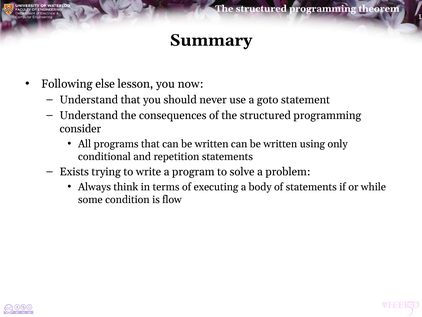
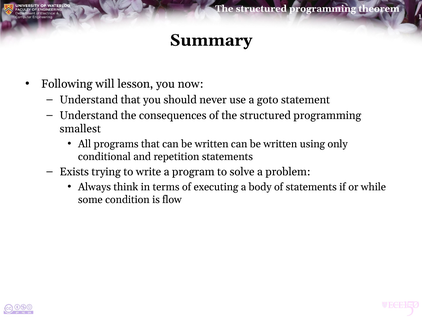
else: else -> will (105, 84)
consider: consider -> smallest (80, 129)
